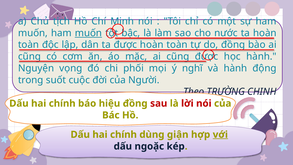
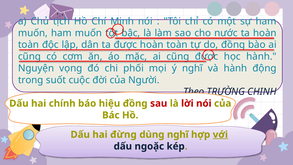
muốn underline: present -> none (88, 33)
chính: chính -> đừng (123, 134)
dùng giận: giận -> nghĩ (178, 134)
